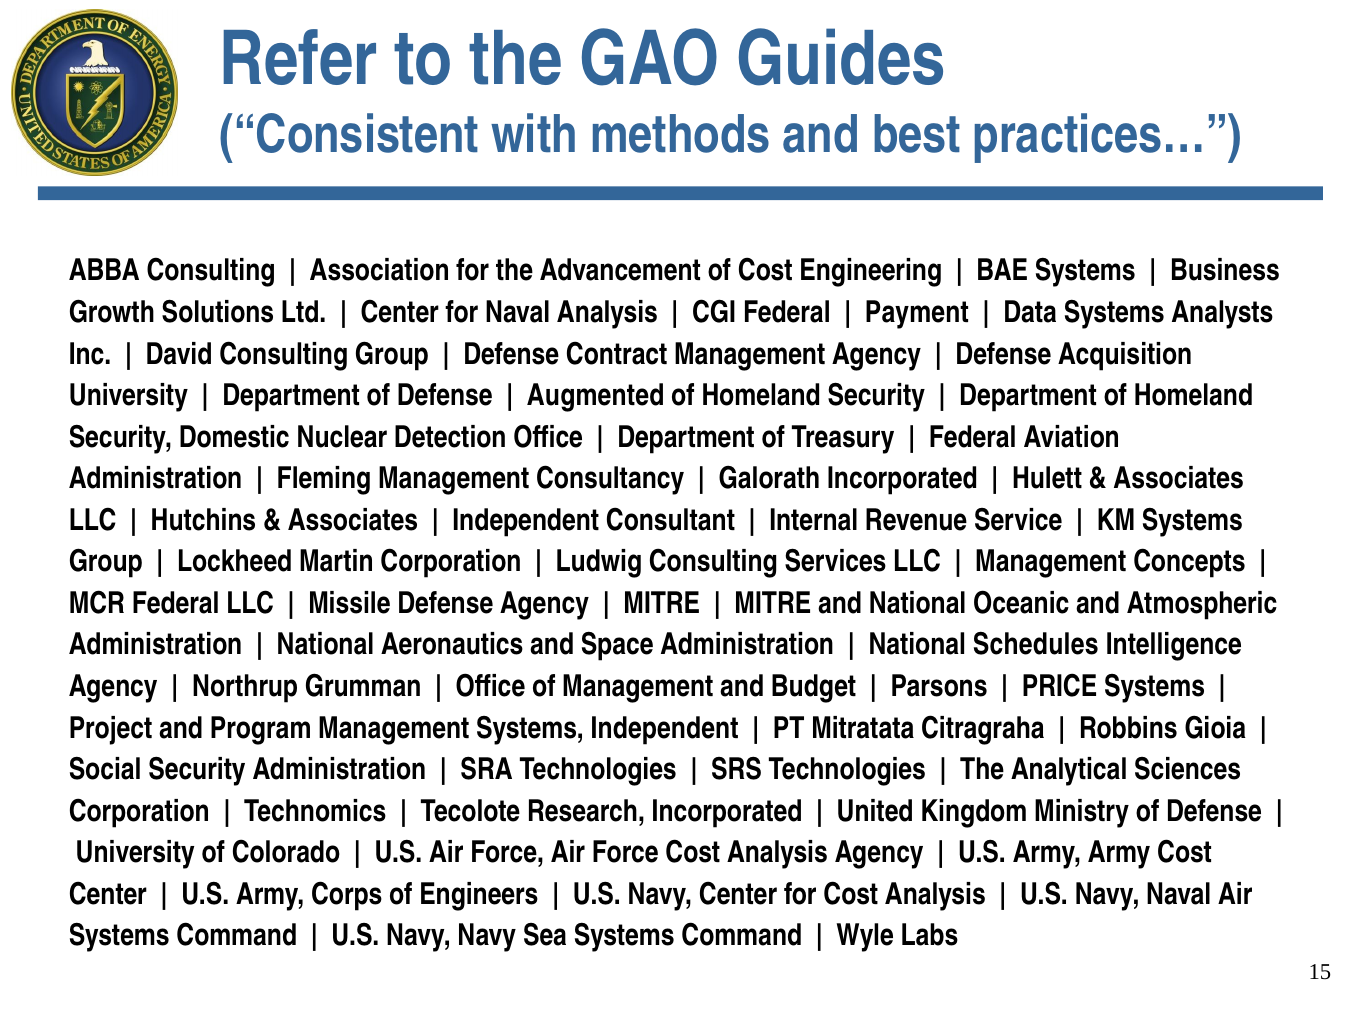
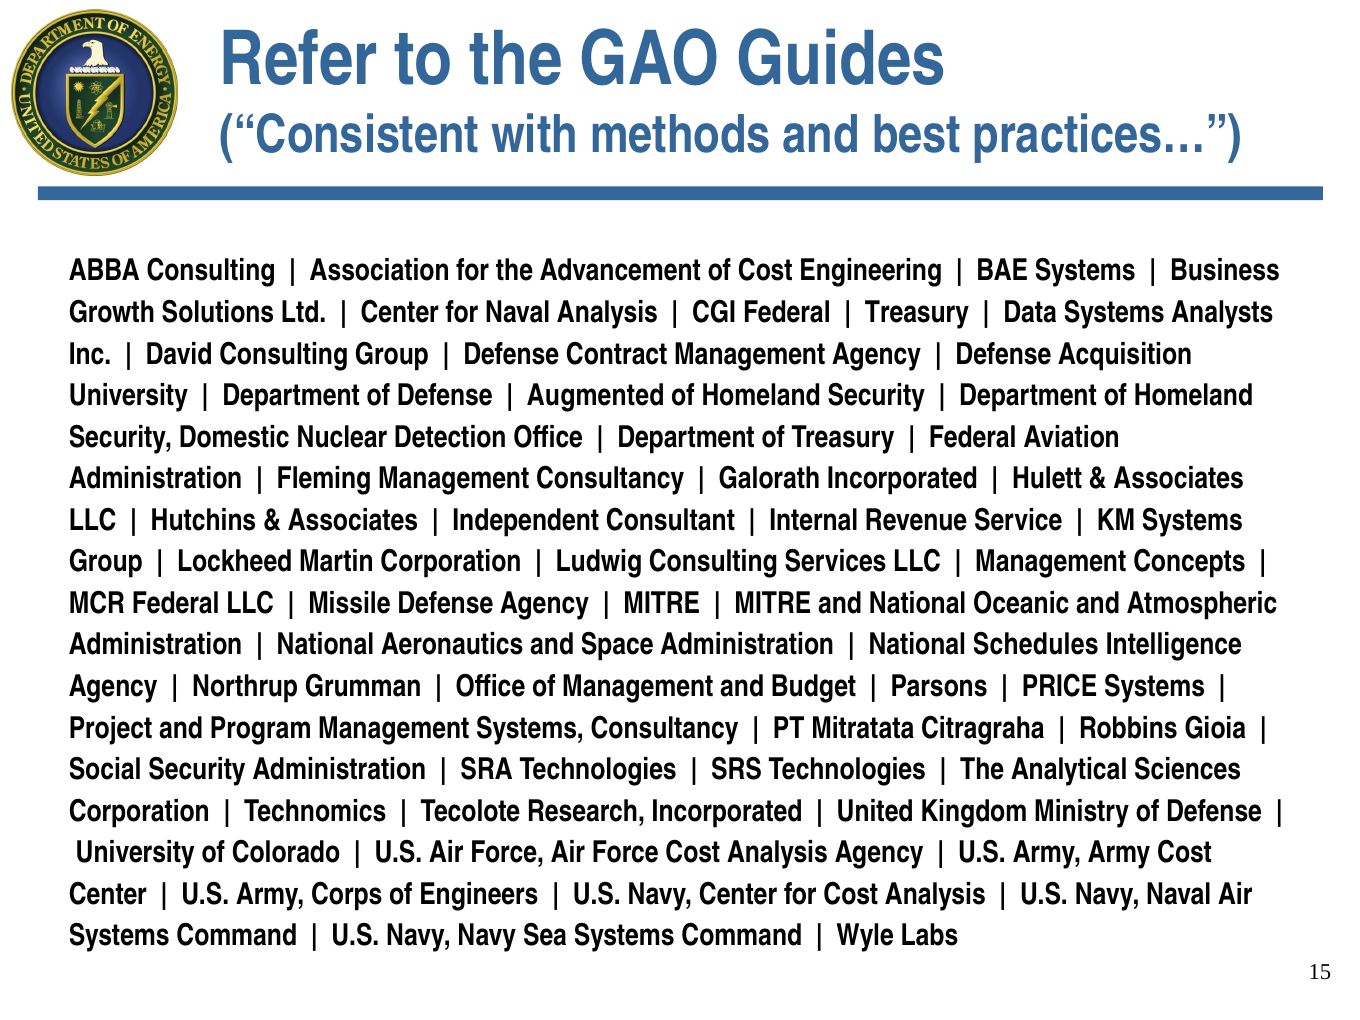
Payment: Payment -> Treasury (917, 313)
Systems Independent: Independent -> Consultancy (665, 728)
